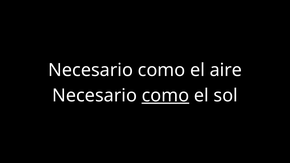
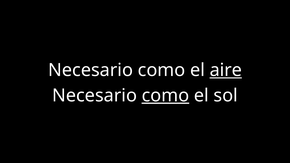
aire underline: none -> present (226, 70)
